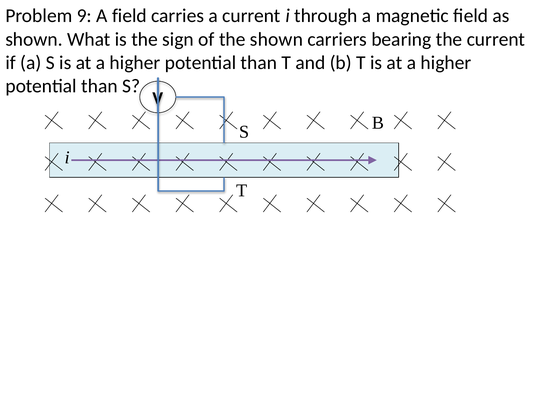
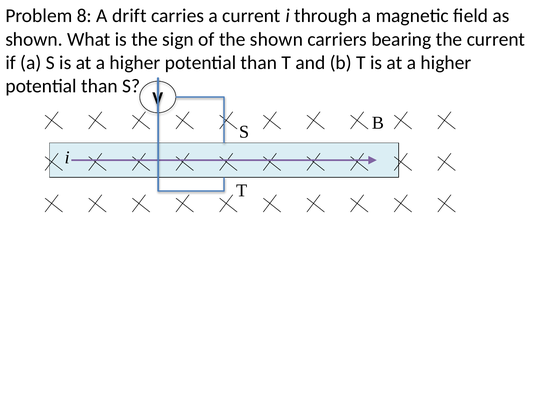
9: 9 -> 8 (84, 16)
A field: field -> drift (129, 16)
